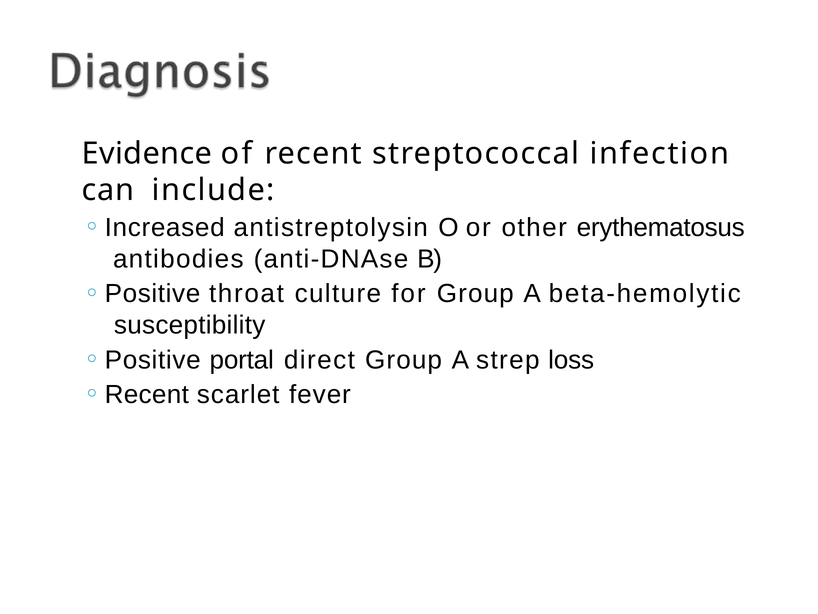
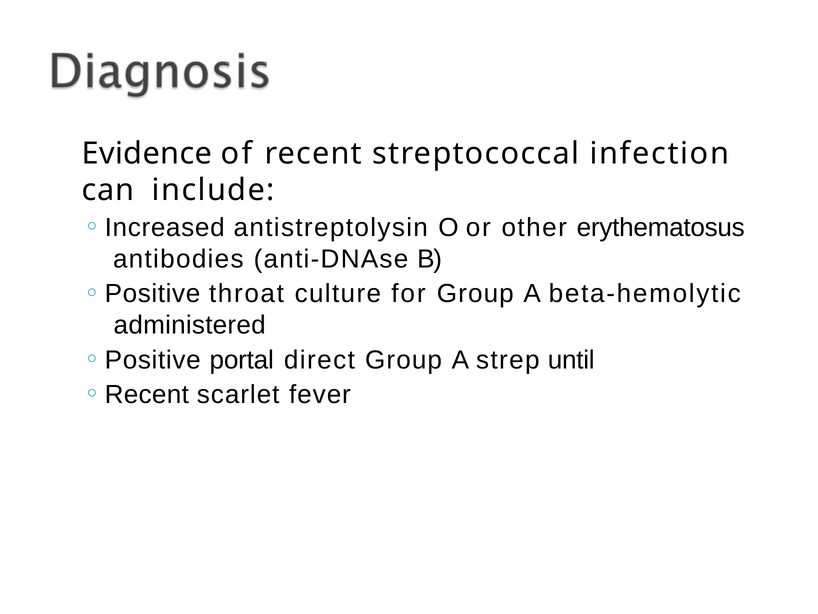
susceptibility: susceptibility -> administered (190, 325)
loss: loss -> until (571, 360)
